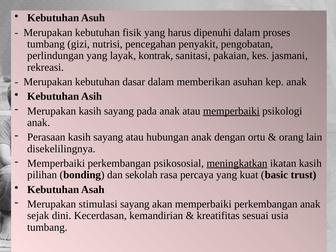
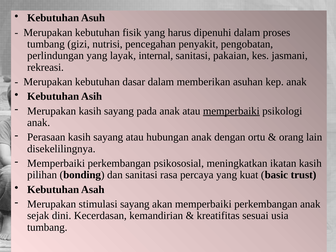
kontrak: kontrak -> internal (156, 56)
meningkatkan underline: present -> none (237, 163)
dan sekolah: sekolah -> sanitasi (141, 175)
